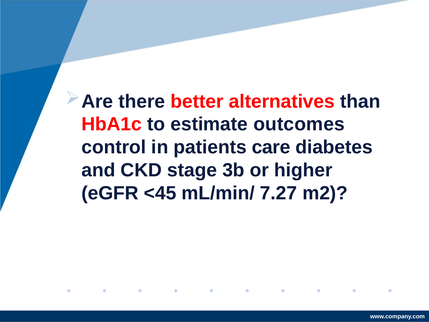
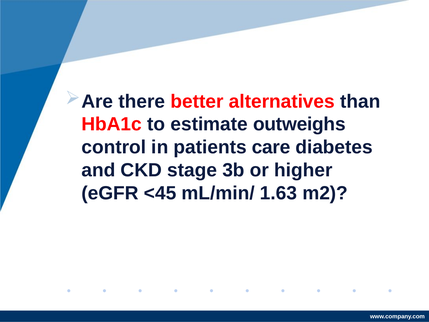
outcomes: outcomes -> outweighs (299, 124)
7.27: 7.27 -> 1.63 (279, 193)
